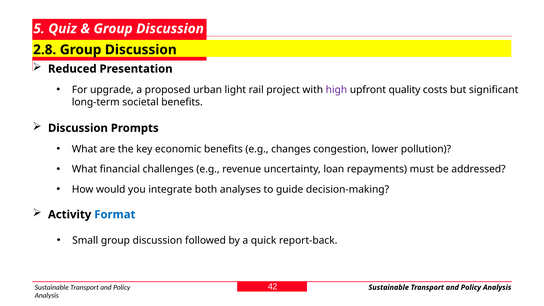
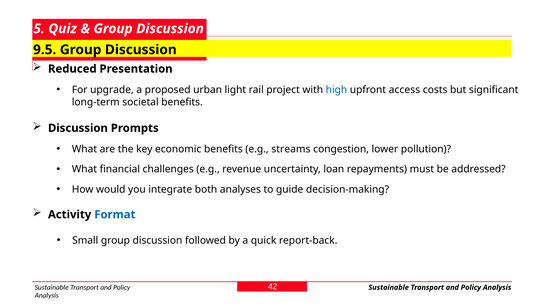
2.8: 2.8 -> 9.5 (45, 50)
high colour: purple -> blue (336, 90)
quality: quality -> access (404, 90)
changes: changes -> streams (291, 149)
